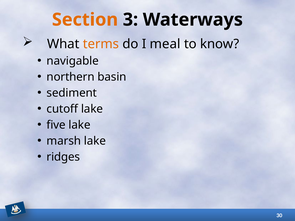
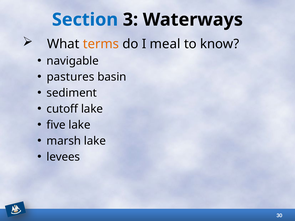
Section colour: orange -> blue (85, 20)
northern: northern -> pastures (70, 77)
ridges: ridges -> levees (63, 157)
